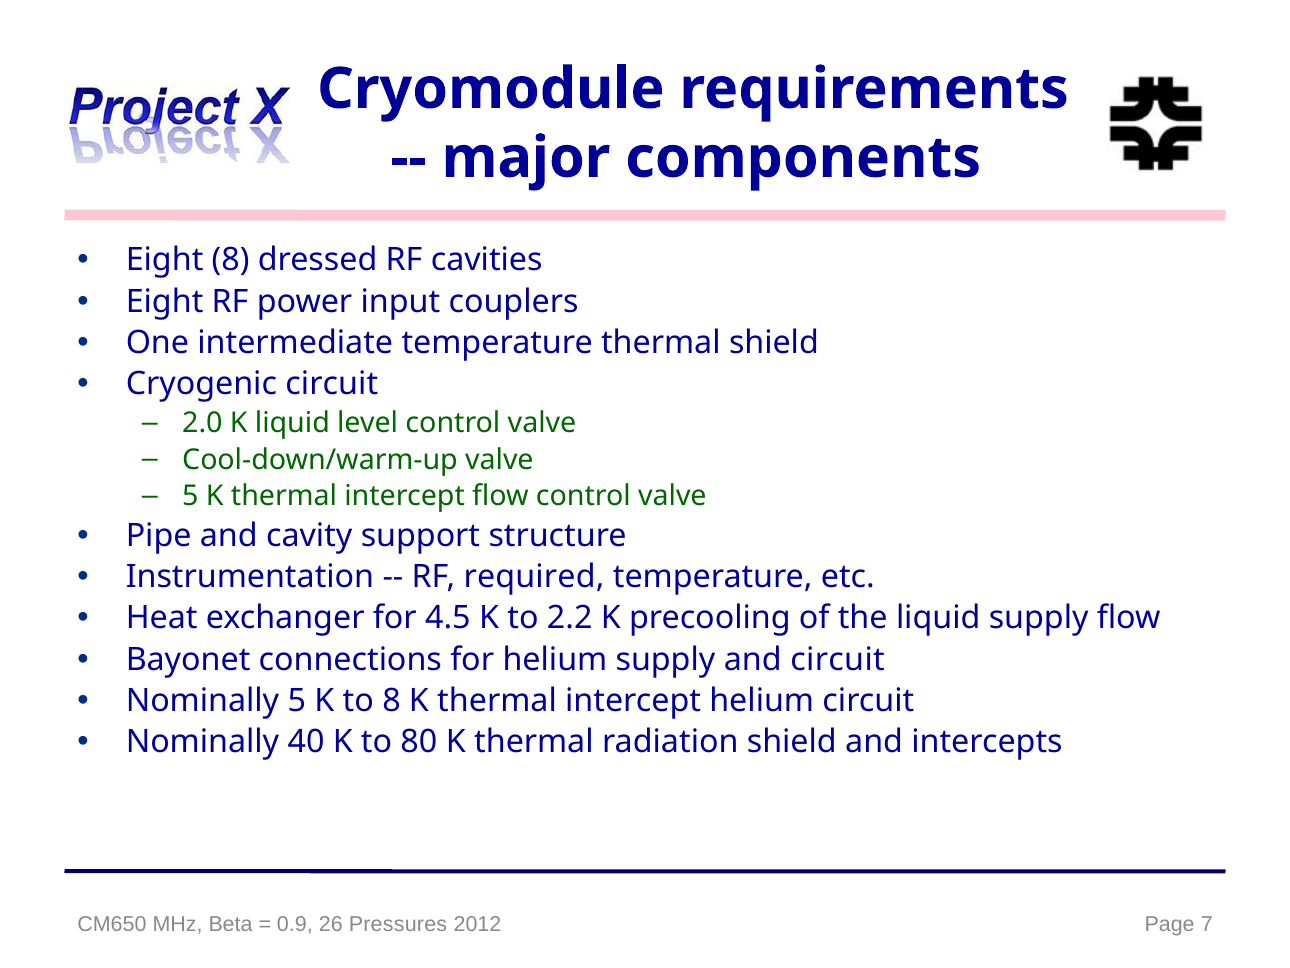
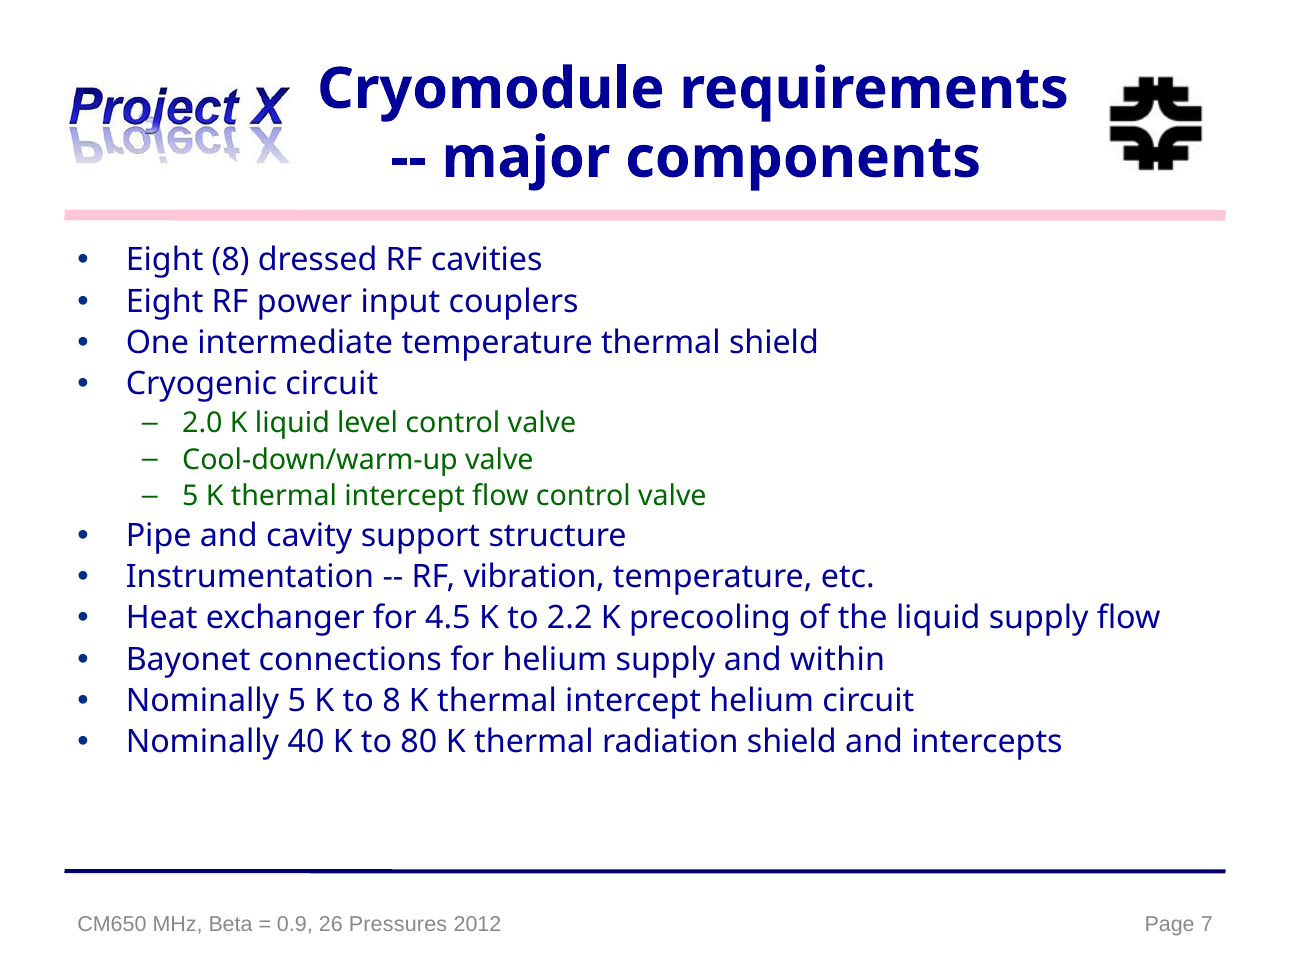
required: required -> vibration (534, 577)
and circuit: circuit -> within (838, 659)
